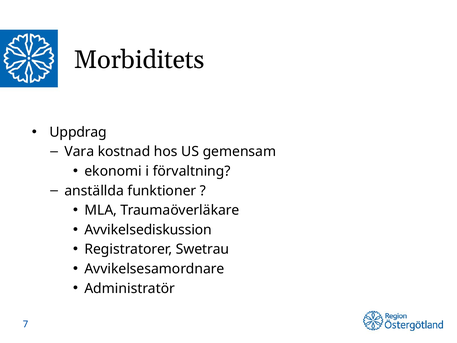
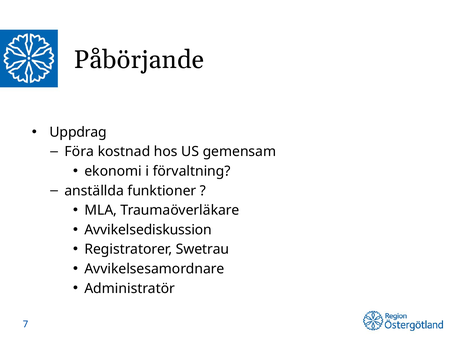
Morbiditets: Morbiditets -> Påbörjande (139, 60)
Vara: Vara -> Föra (79, 152)
